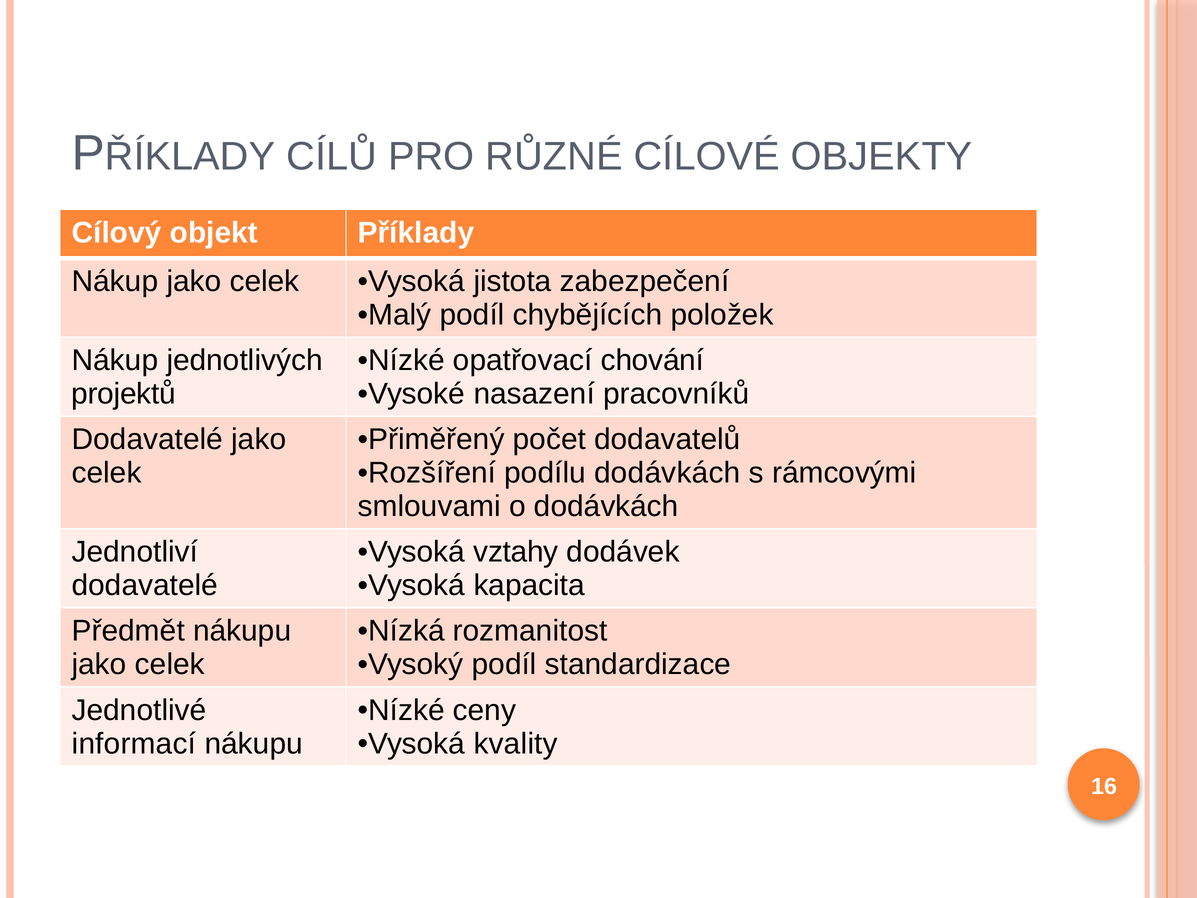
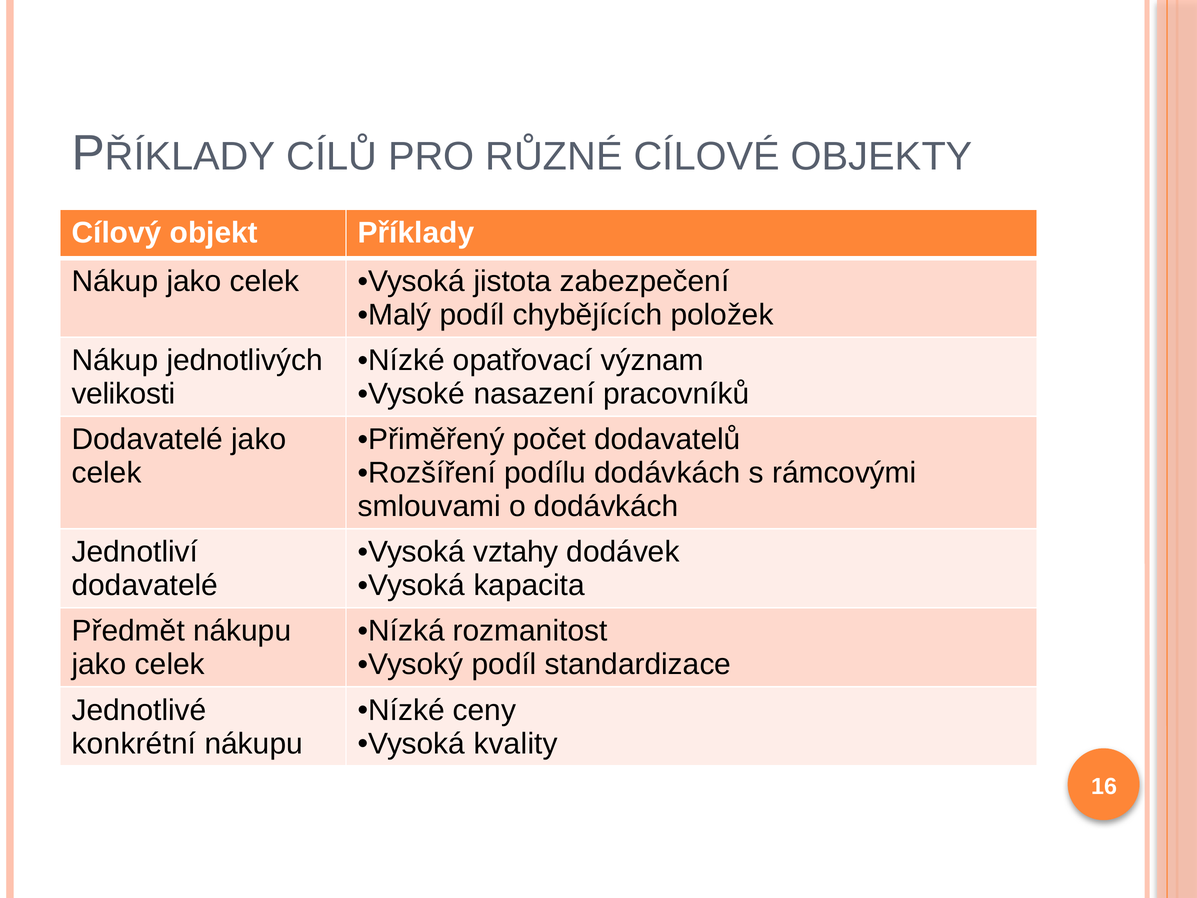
chování: chování -> význam (652, 360)
projektů: projektů -> velikosti (124, 394)
informací: informací -> konkrétní (134, 743)
